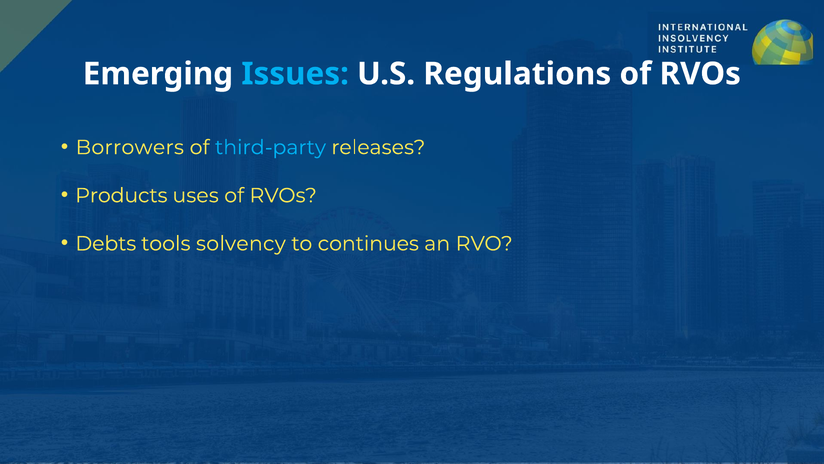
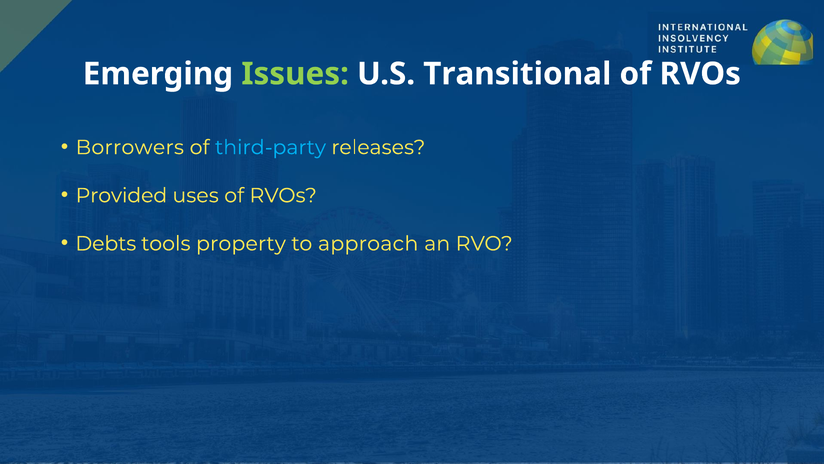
Issues colour: light blue -> light green (295, 74)
Regulations: Regulations -> Transitional (517, 74)
Products: Products -> Provided (121, 195)
solvency: solvency -> property (241, 243)
continues: continues -> approach (368, 243)
